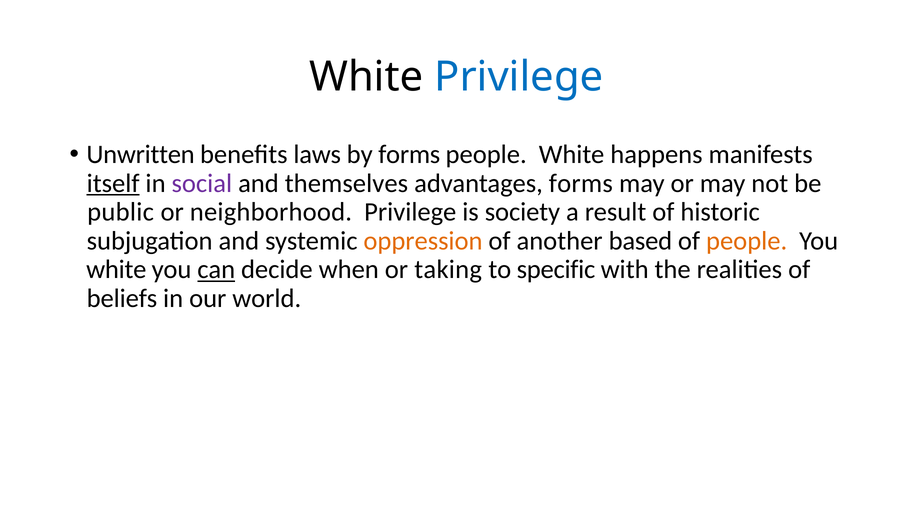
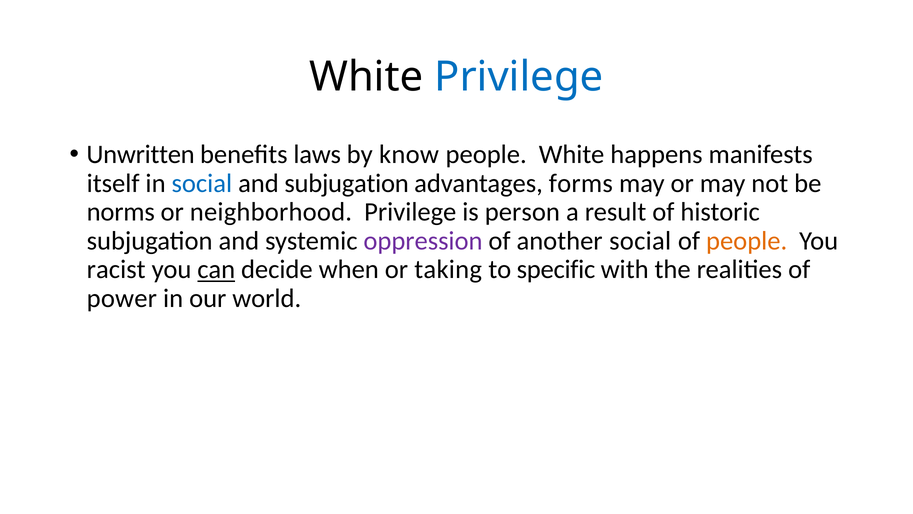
by forms: forms -> know (409, 154)
itself underline: present -> none (113, 183)
social colour: purple -> blue (202, 183)
and themselves: themselves -> subjugation (347, 183)
public: public -> norms (121, 212)
society: society -> person (522, 212)
oppression colour: orange -> purple (423, 241)
another based: based -> social (640, 241)
white: white -> racist (116, 269)
beliefs: beliefs -> power (122, 298)
